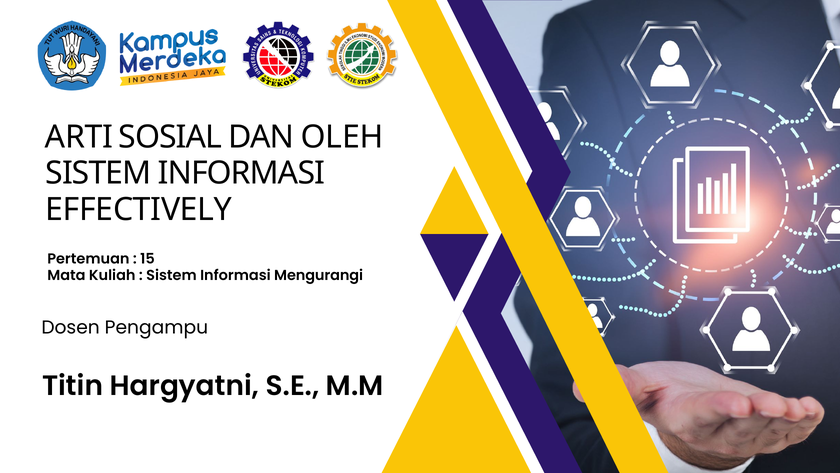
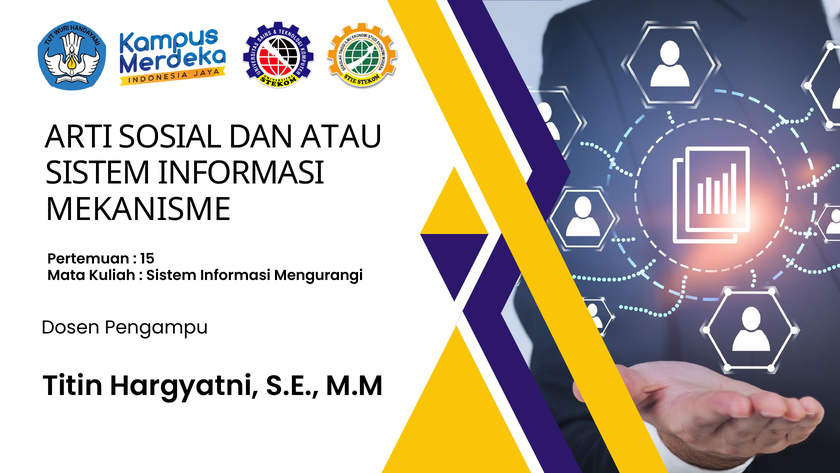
OLEH: OLEH -> ATAU (342, 137)
EFFECTIVELY: EFFECTIVELY -> MEKANISME (139, 209)
